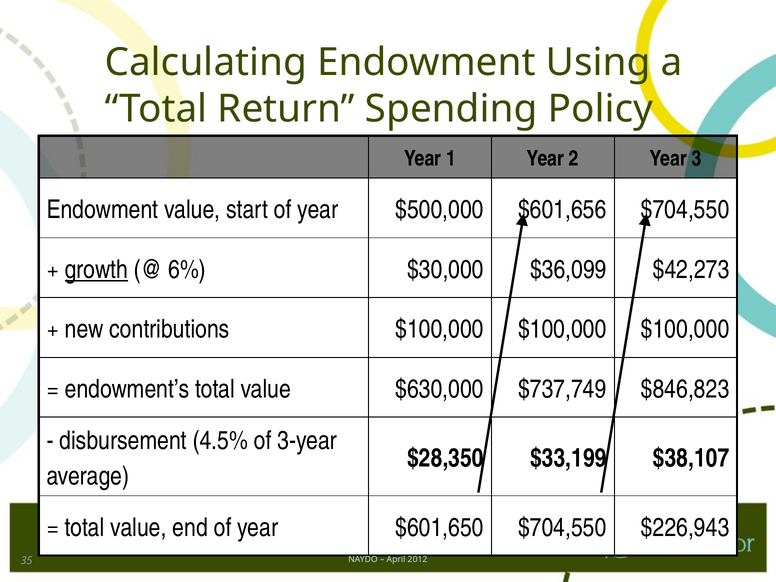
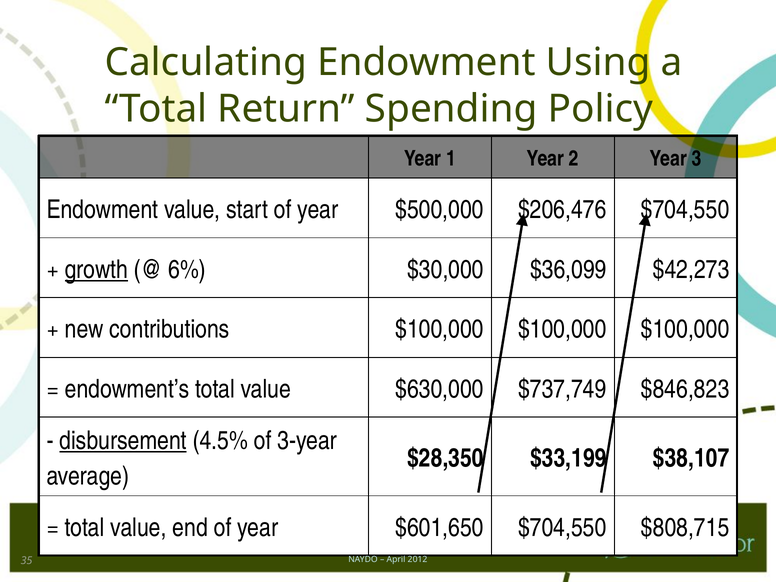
$601,656: $601,656 -> $206,476 (562, 210)
disbursement underline: none -> present (123, 441)
$226,943: $226,943 -> $808,715 (685, 528)
